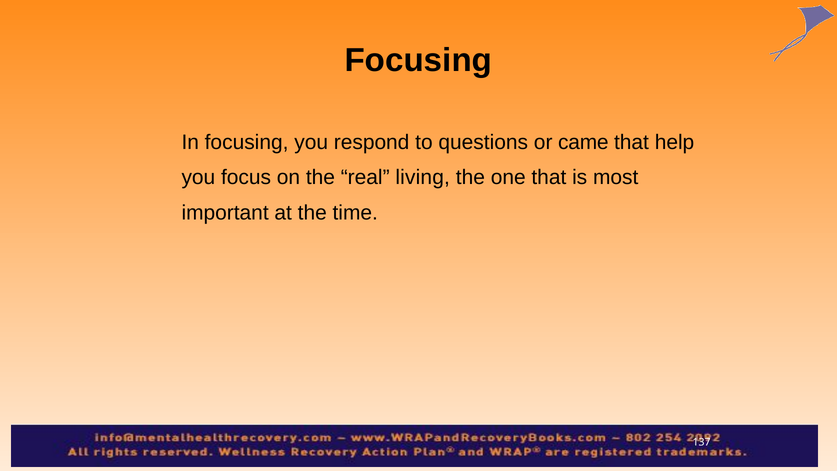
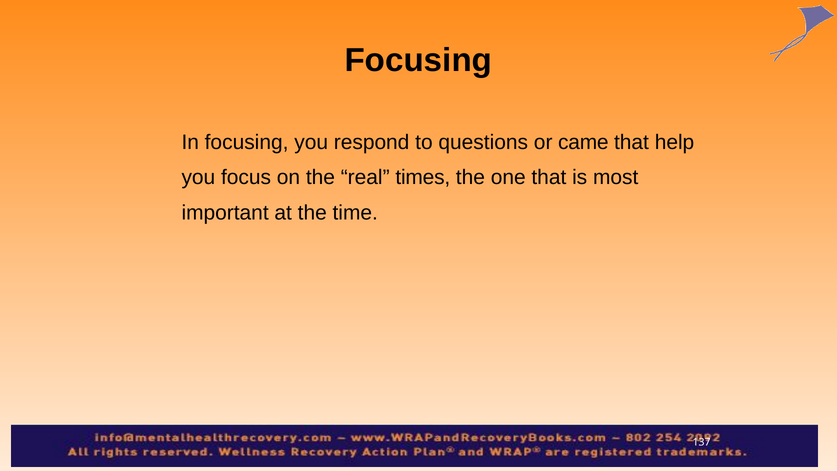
living: living -> times (423, 177)
